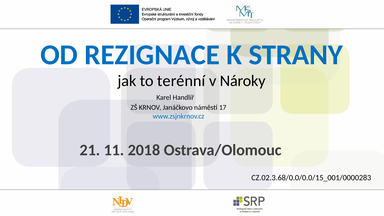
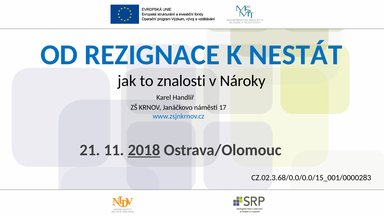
STRANY: STRANY -> NESTÁT (295, 55)
terénní: terénní -> znalosti (181, 81)
2018 underline: none -> present (144, 150)
